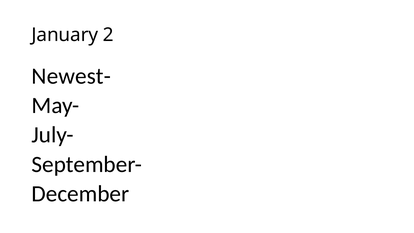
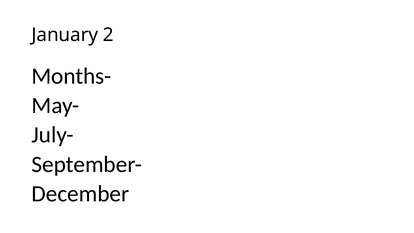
Newest-: Newest- -> Months- (71, 76)
